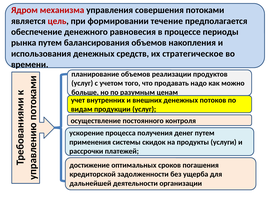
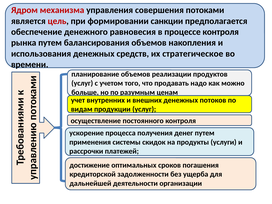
течение: течение -> санкции (167, 21)
процессе периоды: периоды -> контроля (221, 32)
